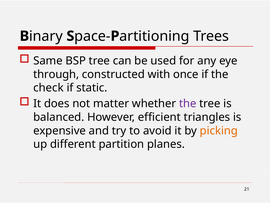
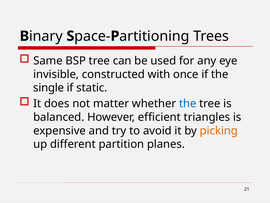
through: through -> invisible (56, 74)
check: check -> single (49, 88)
the colour: purple -> blue (188, 103)
